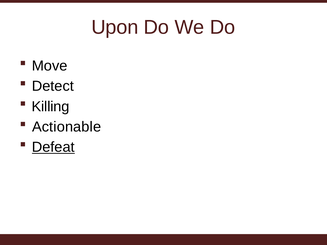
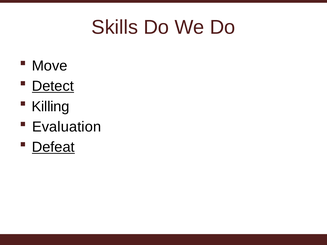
Upon: Upon -> Skills (115, 27)
Detect underline: none -> present (53, 86)
Actionable: Actionable -> Evaluation (67, 127)
